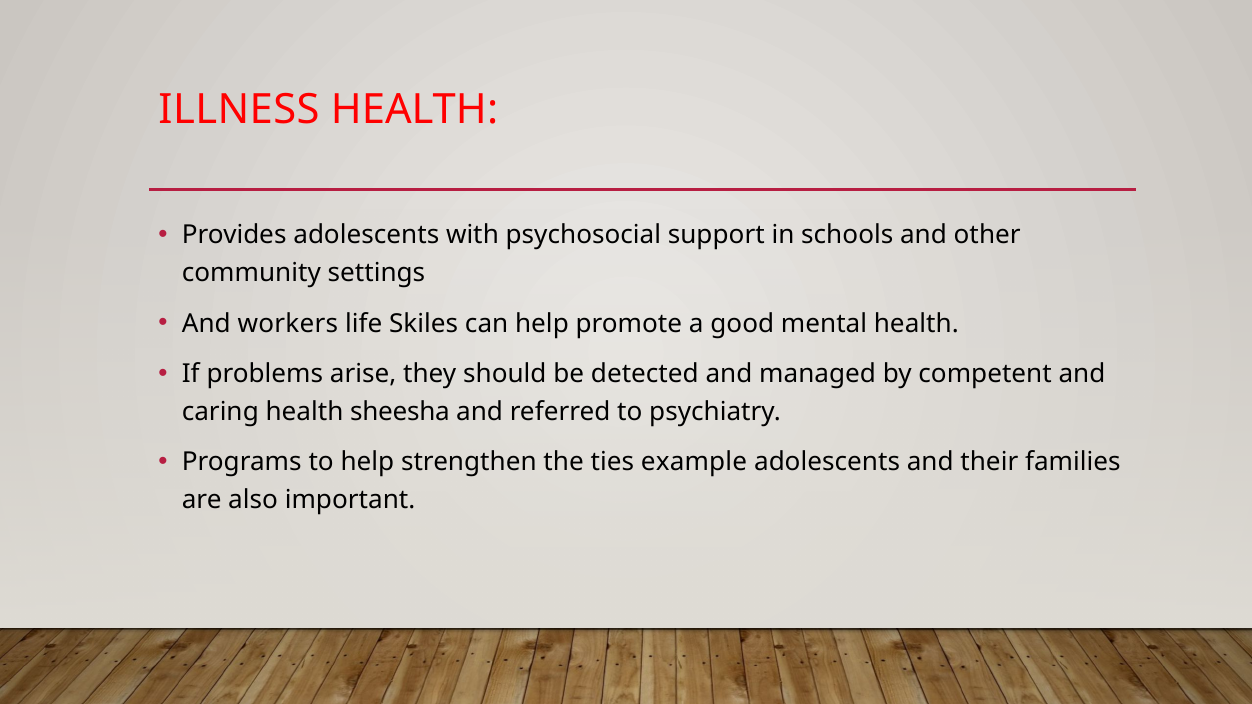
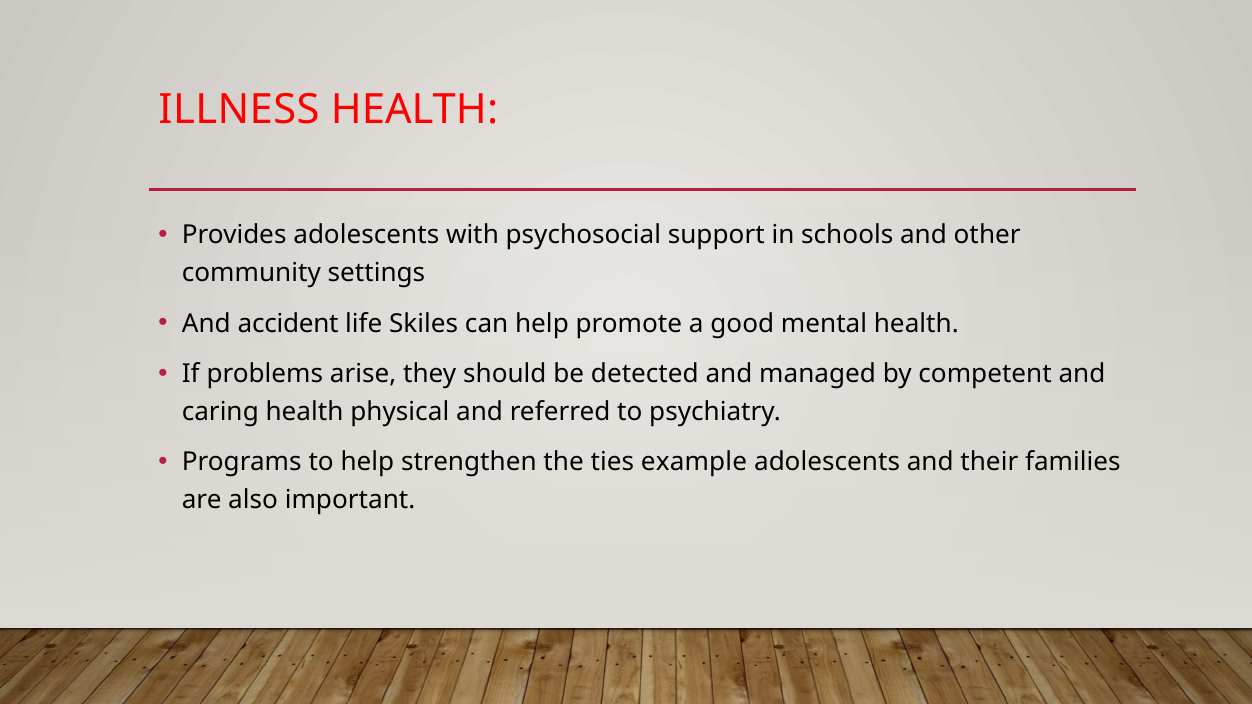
workers: workers -> accident (288, 324)
sheesha: sheesha -> physical (400, 412)
